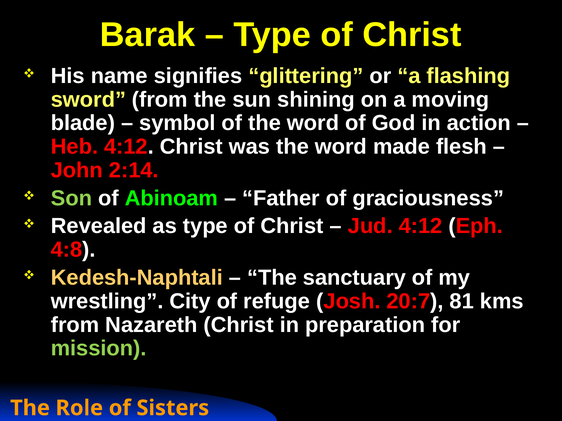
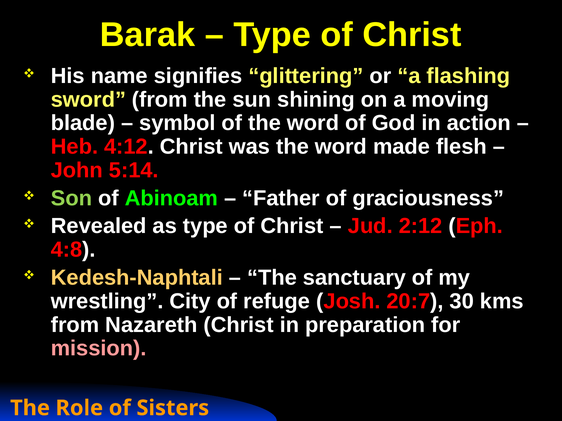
2:14: 2:14 -> 5:14 (134, 170)
Jud 4:12: 4:12 -> 2:12 (421, 226)
81: 81 -> 30 (462, 302)
mission colour: light green -> pink (99, 349)
